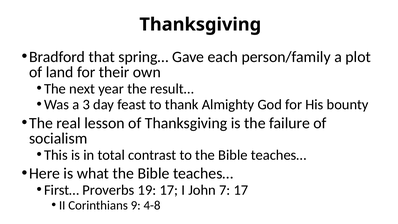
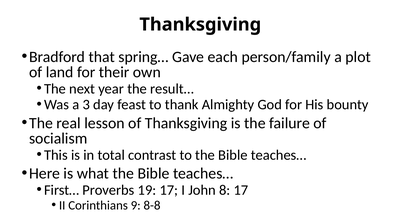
7: 7 -> 8 (225, 190)
4-8: 4-8 -> 8-8 (152, 205)
